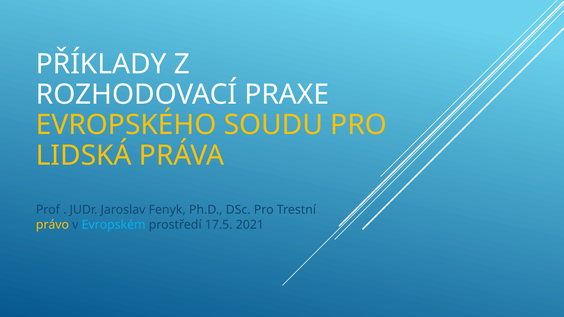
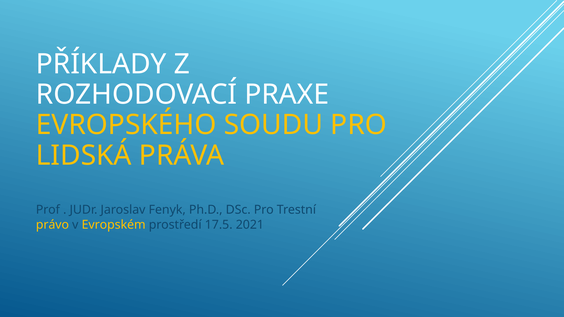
Evropském colour: light blue -> yellow (114, 225)
